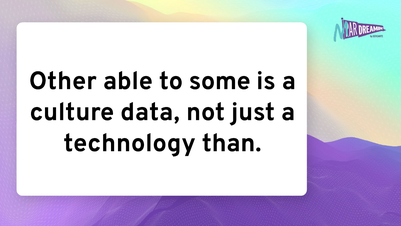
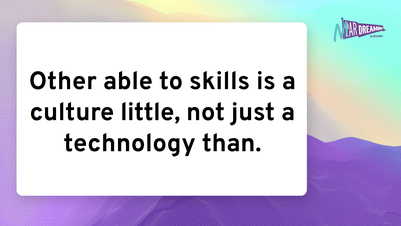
some: some -> skills (220, 81)
data: data -> little (150, 112)
